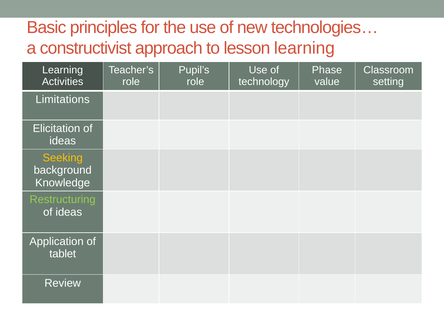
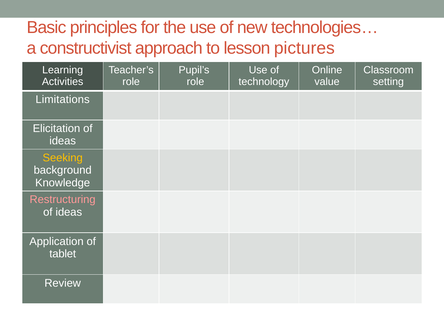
lesson learning: learning -> pictures (304, 48)
Phase: Phase -> Online (327, 70)
Restructuring colour: light green -> pink (63, 200)
